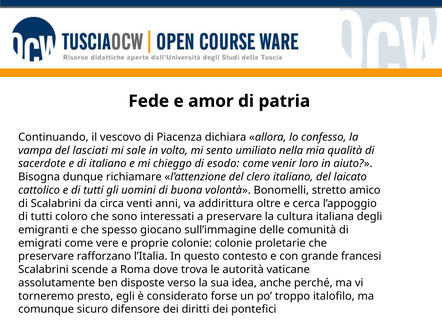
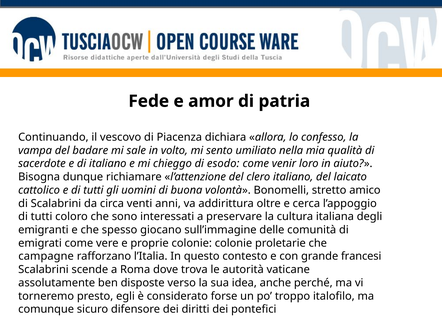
lasciati: lasciati -> badare (90, 151)
preservare: preservare -> campagne (46, 257)
